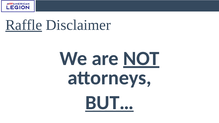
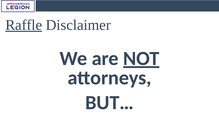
BUT… underline: present -> none (109, 103)
